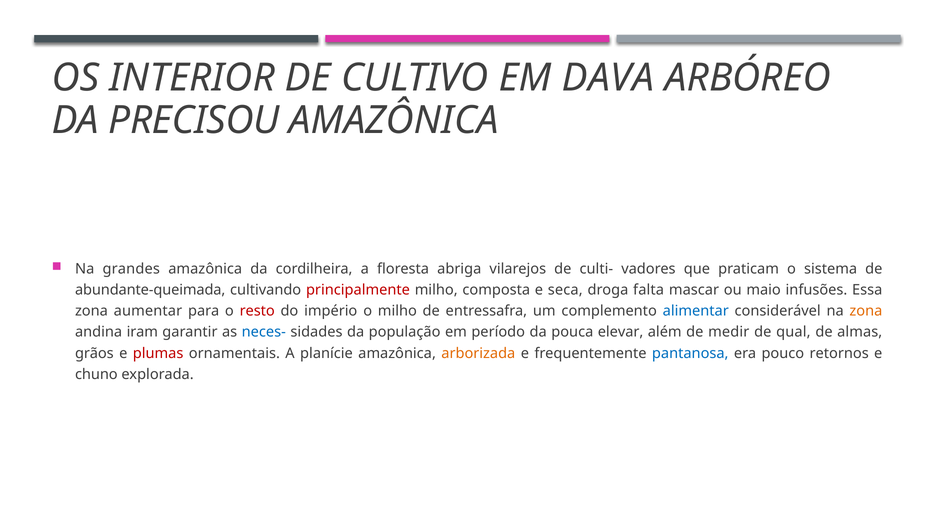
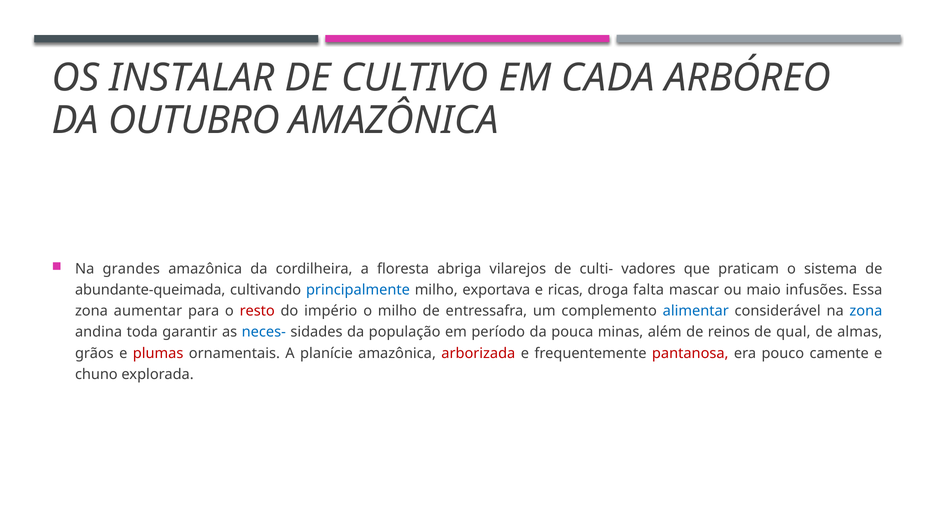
INTERIOR: INTERIOR -> INSTALAR (192, 78)
DAVA: DAVA -> CADA (608, 78)
PRECISOU: PRECISOU -> OUTUBRO (194, 120)
principalmente colour: red -> blue (358, 290)
composta: composta -> exportava (496, 290)
seca: seca -> ricas (565, 290)
zona colour: orange -> blue (866, 311)
iram: iram -> toda (142, 332)
elevar: elevar -> minas (621, 332)
medir: medir -> reinos (729, 332)
arborizada colour: orange -> red (478, 353)
pantanosa colour: blue -> red (690, 353)
retornos: retornos -> camente (839, 353)
